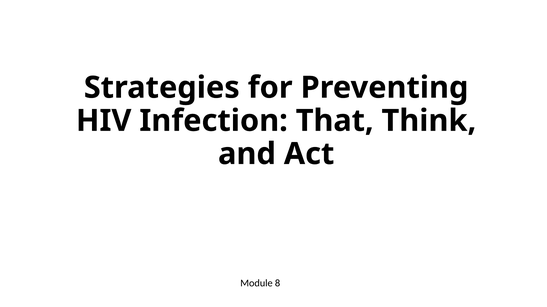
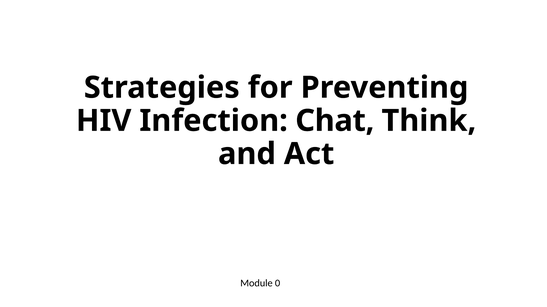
That: That -> Chat (335, 121)
8: 8 -> 0 (278, 284)
